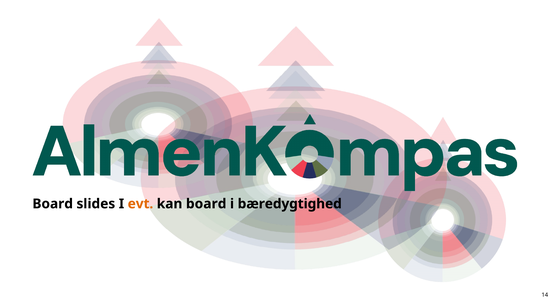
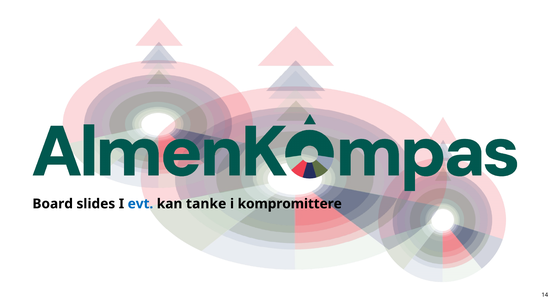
evt colour: orange -> blue (140, 204)
kan board: board -> tanke (206, 204)
bæredygtighed: bæredygtighed -> kompromittere (290, 204)
